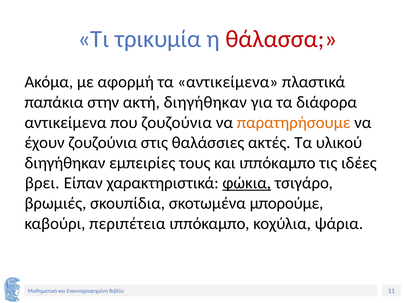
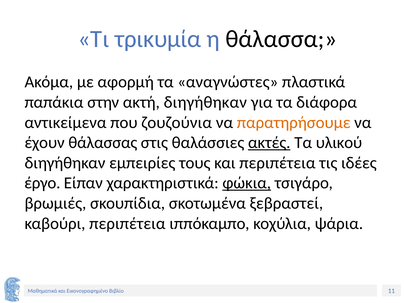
θάλασσα colour: red -> black (281, 39)
τα αντικείμενα: αντικείμενα -> αναγνώστες (228, 82)
έχουν ζουζούνια: ζουζούνια -> θάλασσας (103, 143)
ακτές underline: none -> present (269, 143)
και ιππόκαμπο: ιππόκαμπο -> περιπέτεια (277, 163)
βρει: βρει -> έργο (42, 183)
μπορούμε: μπορούμε -> ξεβραστεί (286, 203)
